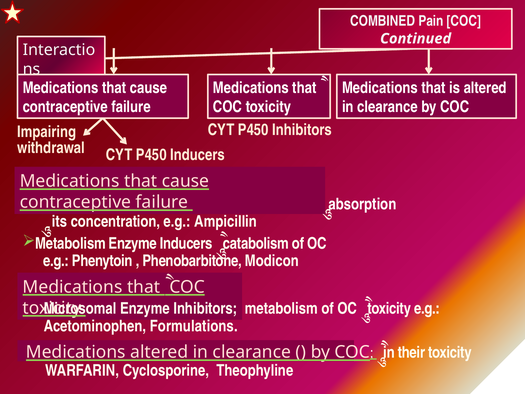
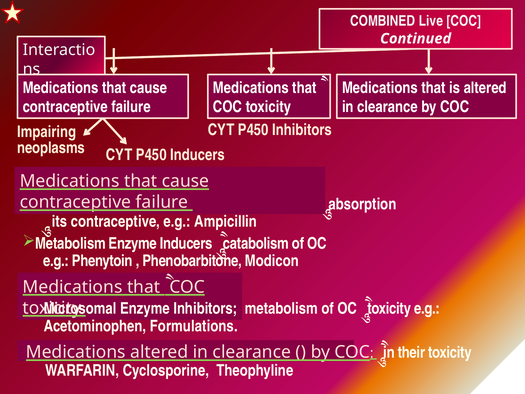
Pain: Pain -> Live (431, 21)
withdrawal: withdrawal -> neoplasms (51, 148)
its concentration: concentration -> contraceptive (115, 221)
